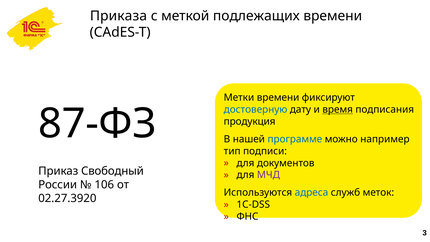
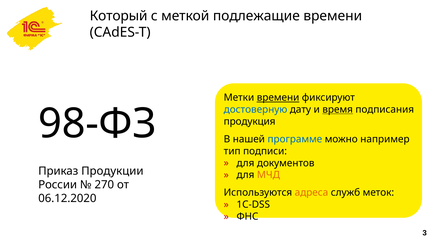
Приказа: Приказа -> Который (119, 16)
подлежащих: подлежащих -> подлежащие (256, 16)
времени underline: none -> present (278, 98)
87-ФЗ: 87-ФЗ -> 98-ФЗ (97, 124)
Свободный: Свободный -> Продукции (112, 171)
МЧД colour: purple -> orange (268, 175)
106: 106 -> 270 (104, 184)
адреса colour: blue -> orange (311, 193)
02.27.3920: 02.27.3920 -> 06.12.2020 (67, 198)
